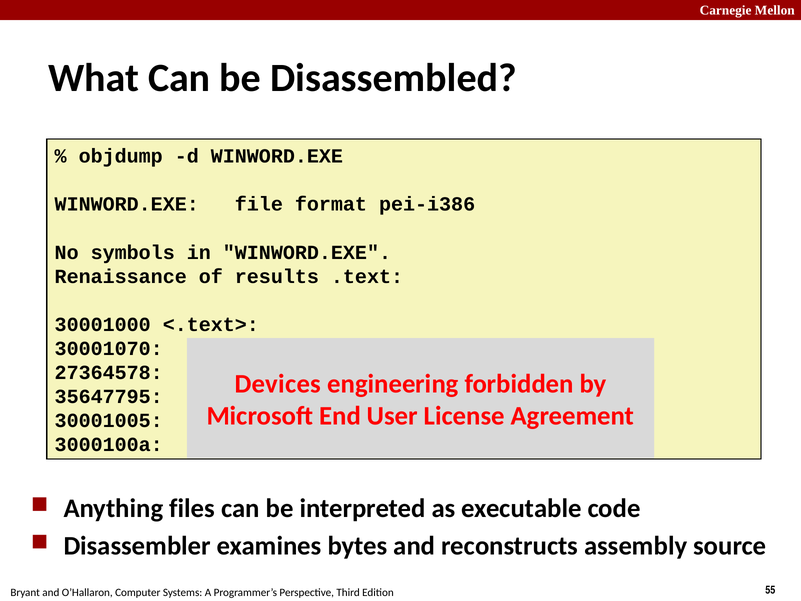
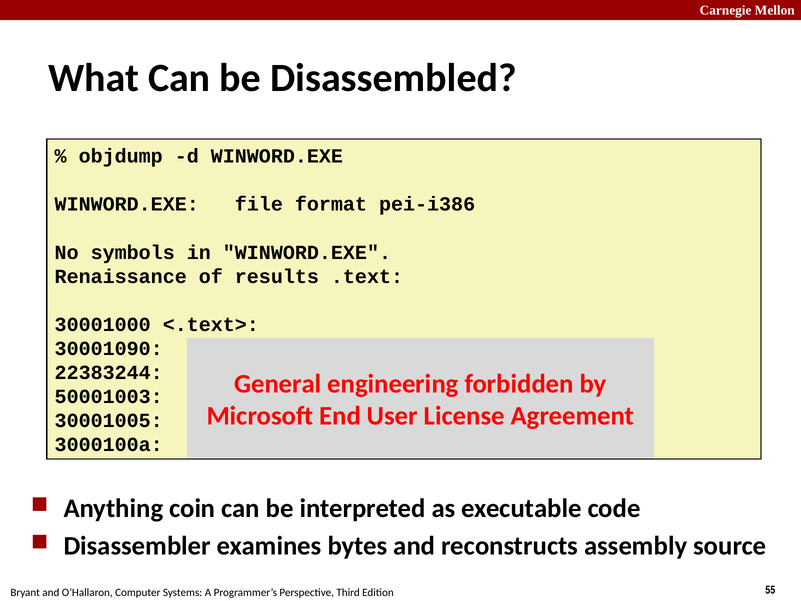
30001070: 30001070 -> 30001090 (109, 348)
27364578: 27364578 -> 22383244 (109, 372)
Devices: Devices -> General (278, 384)
35647795: 35647795 -> 50001003 (109, 396)
files: files -> coin (192, 508)
